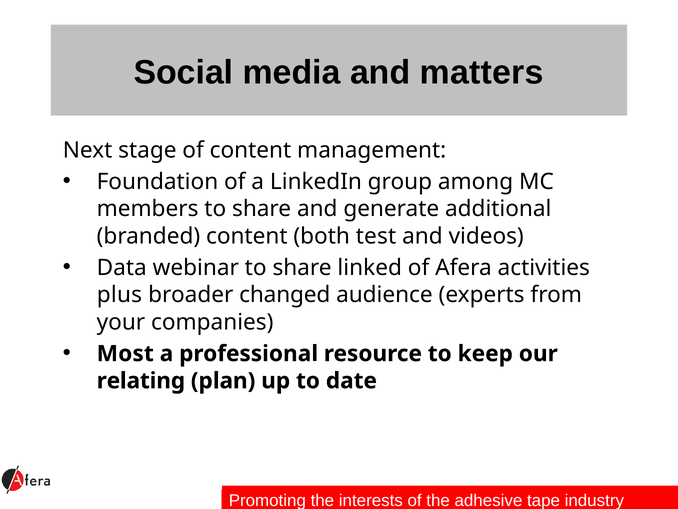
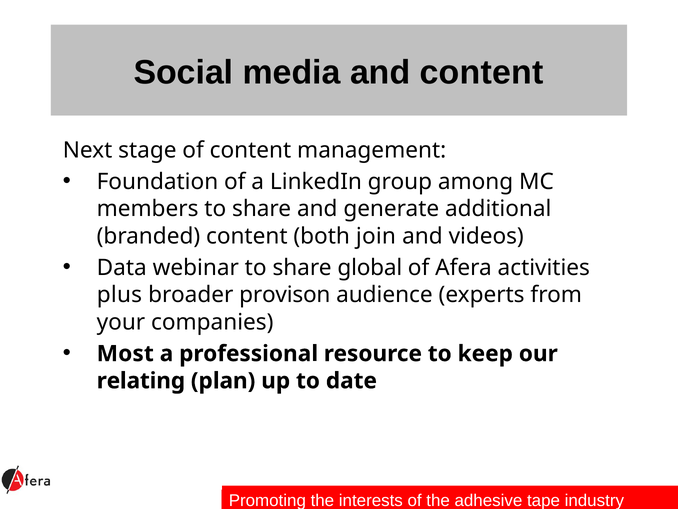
and matters: matters -> content (482, 72)
test: test -> join (376, 236)
linked: linked -> global (370, 267)
changed: changed -> provison (285, 295)
